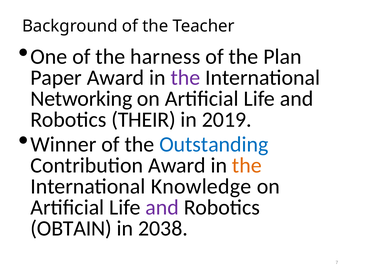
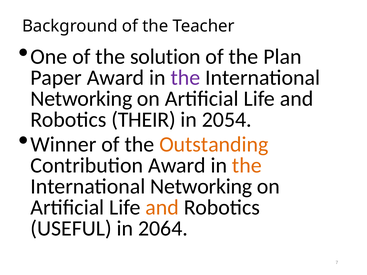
harness: harness -> solution (165, 57)
2019: 2019 -> 2054 (227, 120)
Outstanding colour: blue -> orange (214, 145)
Knowledge: Knowledge -> Networking (201, 187)
and colour: purple -> orange (162, 208)
OBTAIN: OBTAIN -> USEFUL (71, 229)
2038: 2038 -> 2064 (163, 229)
